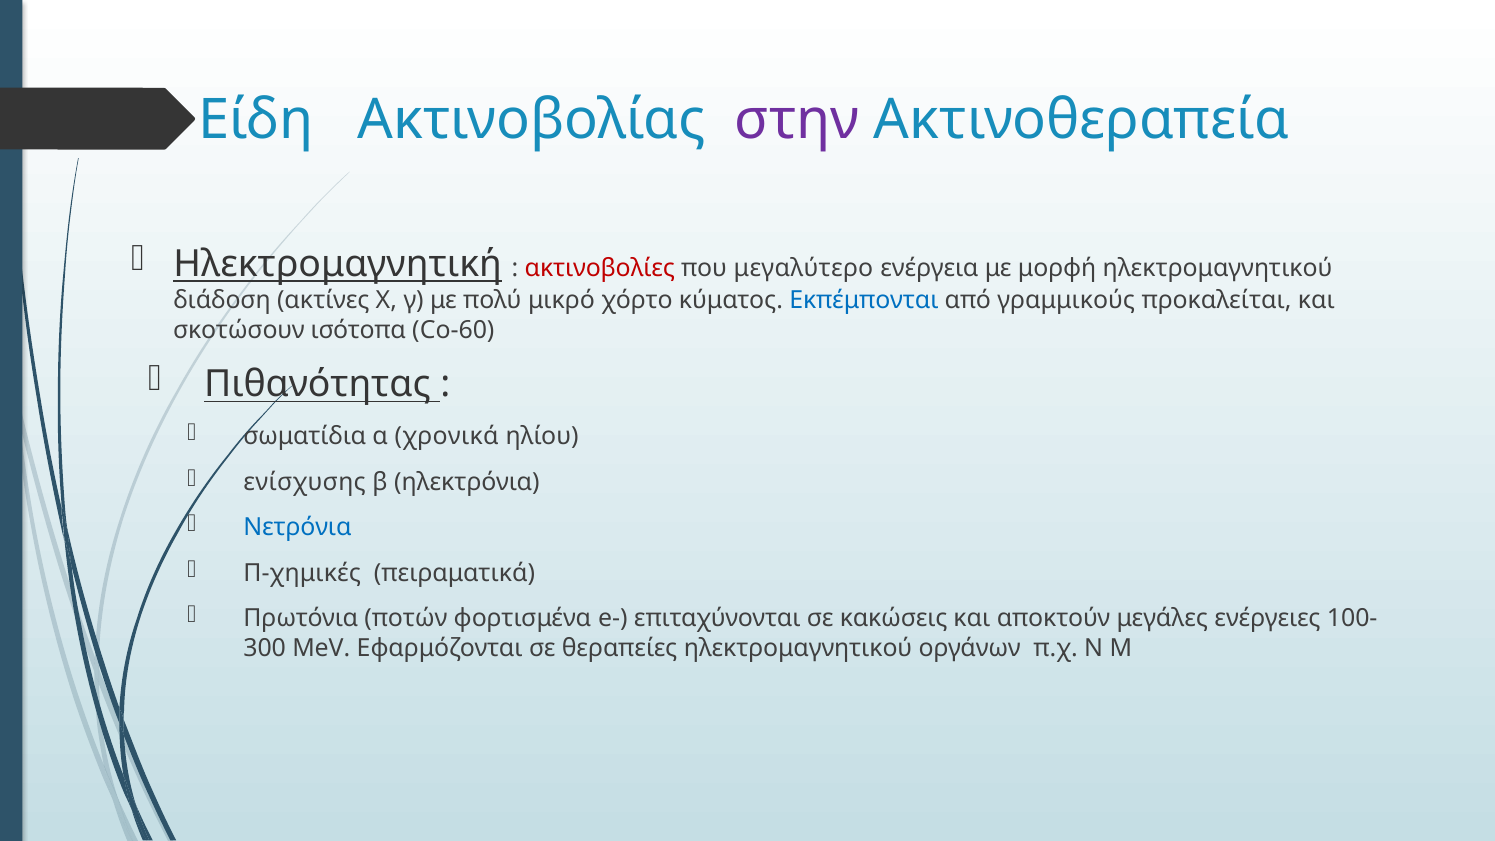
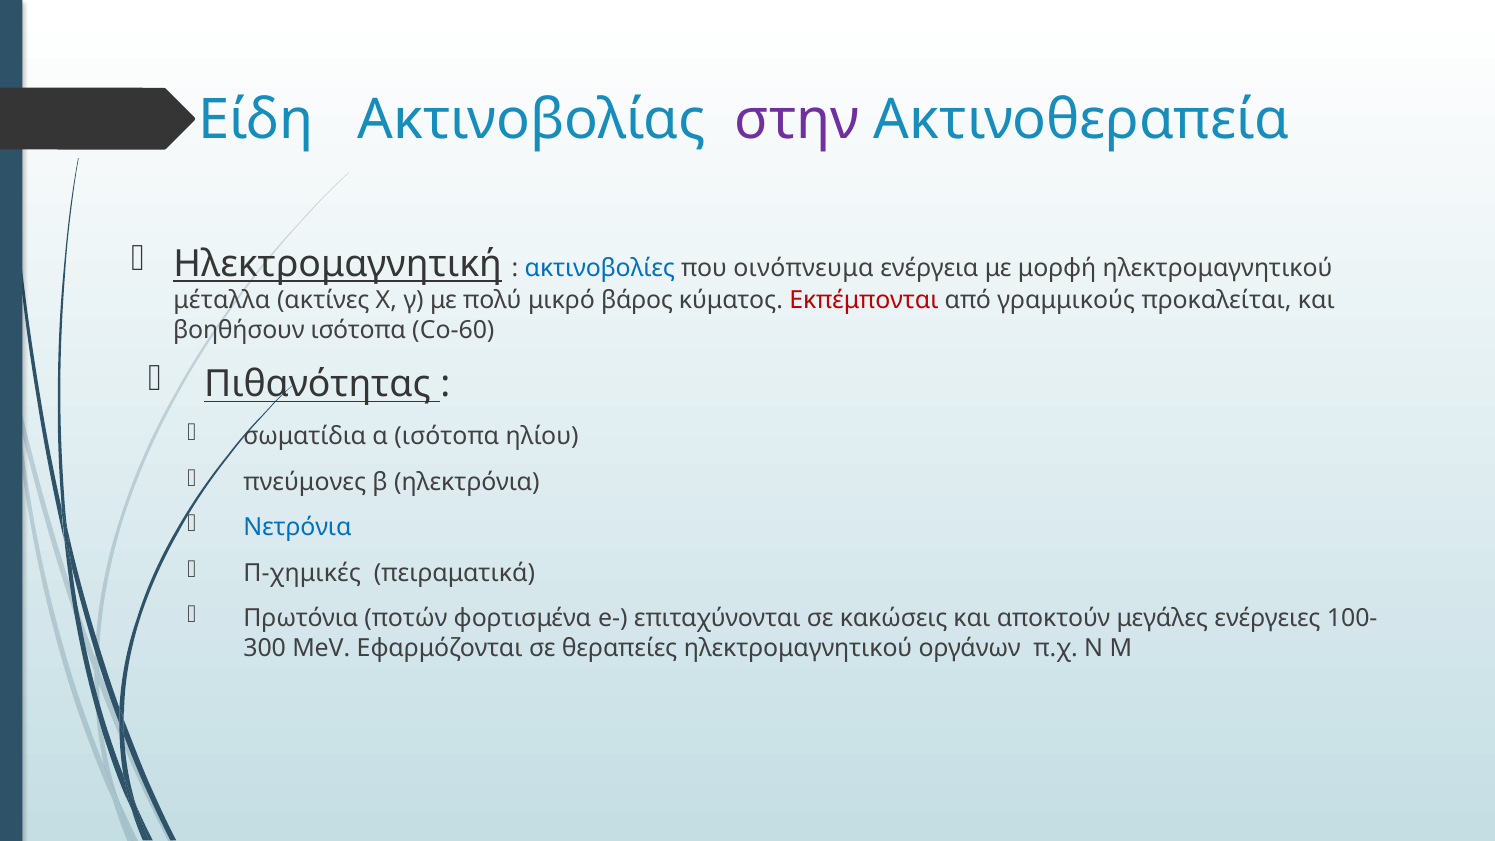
ακτινοβολίες colour: red -> blue (600, 268)
μεγαλύτερο: μεγαλύτερο -> οινόπνευμα (804, 268)
διάδοση: διάδοση -> μέταλλα (222, 301)
χόρτο: χόρτο -> βάρος (637, 301)
Εκπέμπονται colour: blue -> red (864, 301)
σκοτώσουν: σκοτώσουν -> βοηθήσουν (239, 331)
α χρονικά: χρονικά -> ισότοπα (447, 437)
ενίσχυσης: ενίσχυσης -> πνεύμονες (305, 482)
